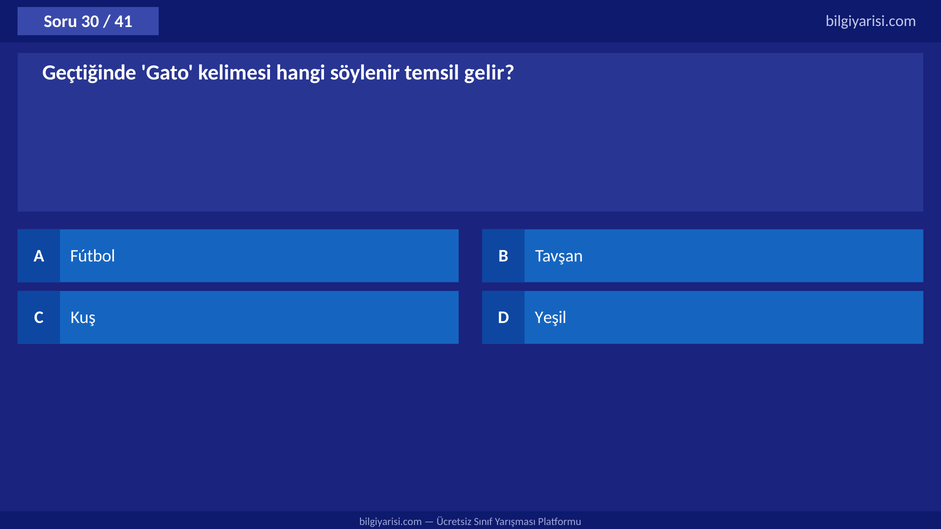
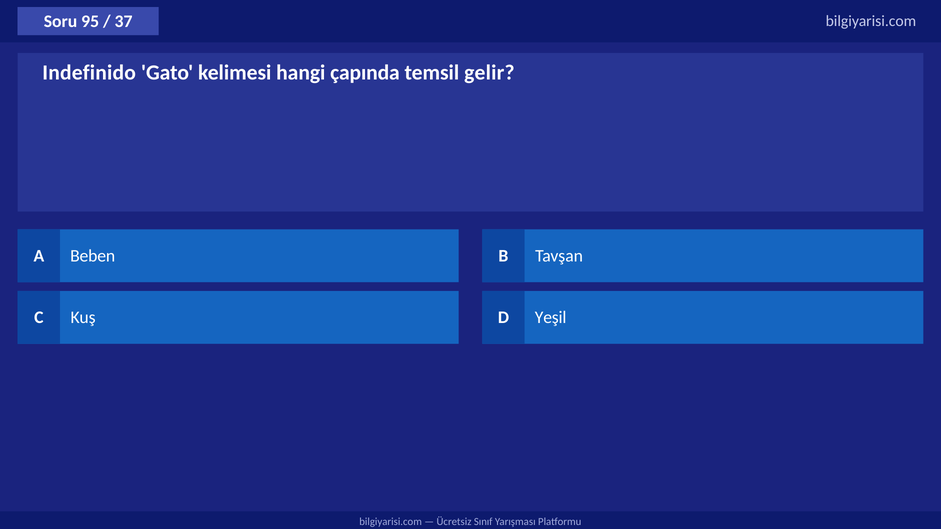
30: 30 -> 95 (90, 22)
41: 41 -> 37 (124, 22)
Geçtiğinde: Geçtiğinde -> Indefinido (89, 72)
söylenir: söylenir -> çapında (365, 72)
Fútbol: Fútbol -> Beben (93, 256)
